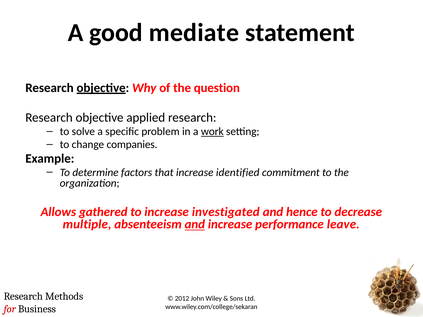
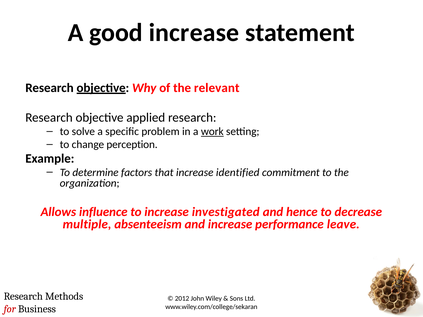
good mediate: mediate -> increase (194, 33)
question: question -> relevant (217, 88)
companies: companies -> perception (132, 145)
gathered: gathered -> influence (103, 212)
and underline: present -> none (195, 225)
